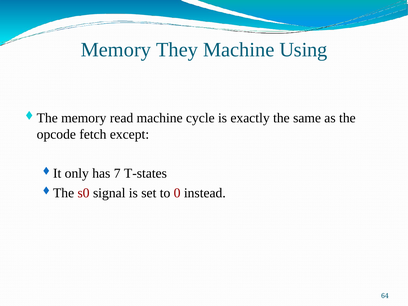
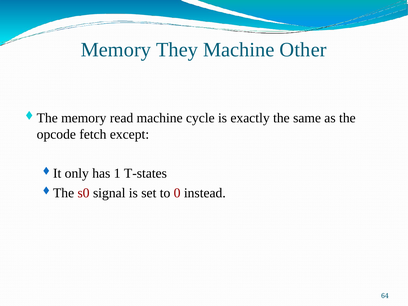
Using: Using -> Other (303, 50)
7: 7 -> 1 (117, 174)
